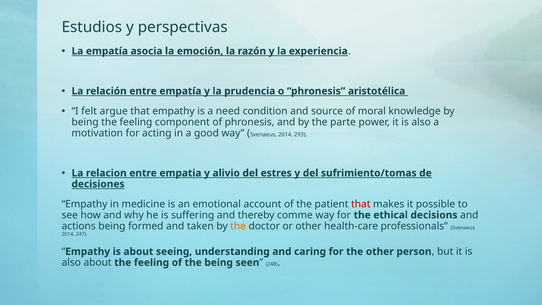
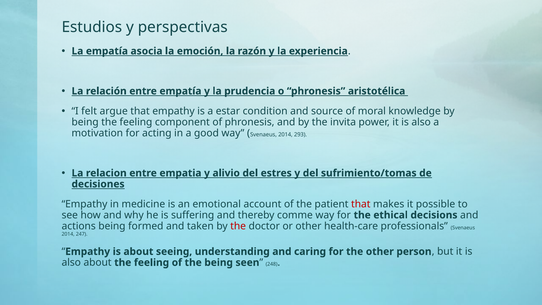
need: need -> estar (228, 111)
parte: parte -> invita (343, 122)
the colour: orange -> red (238, 226)
